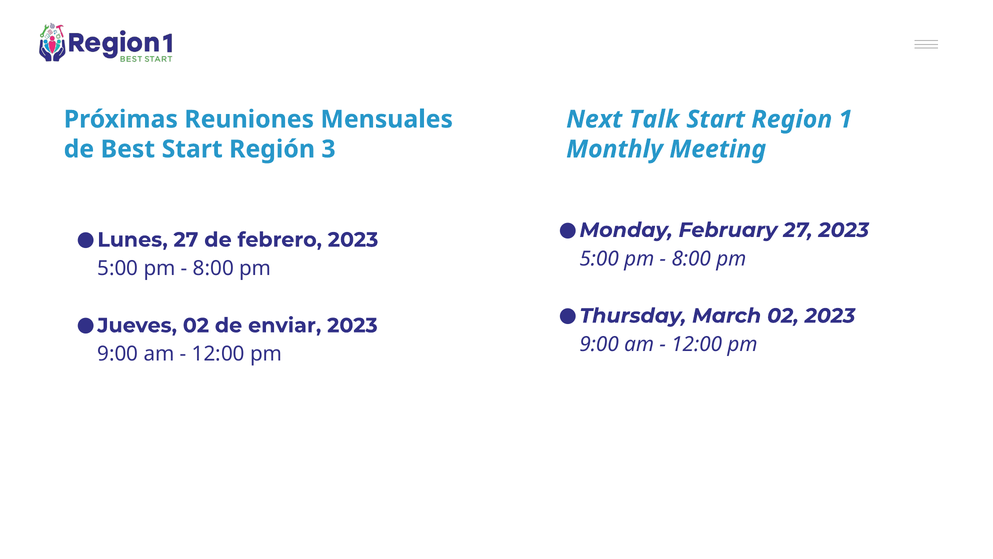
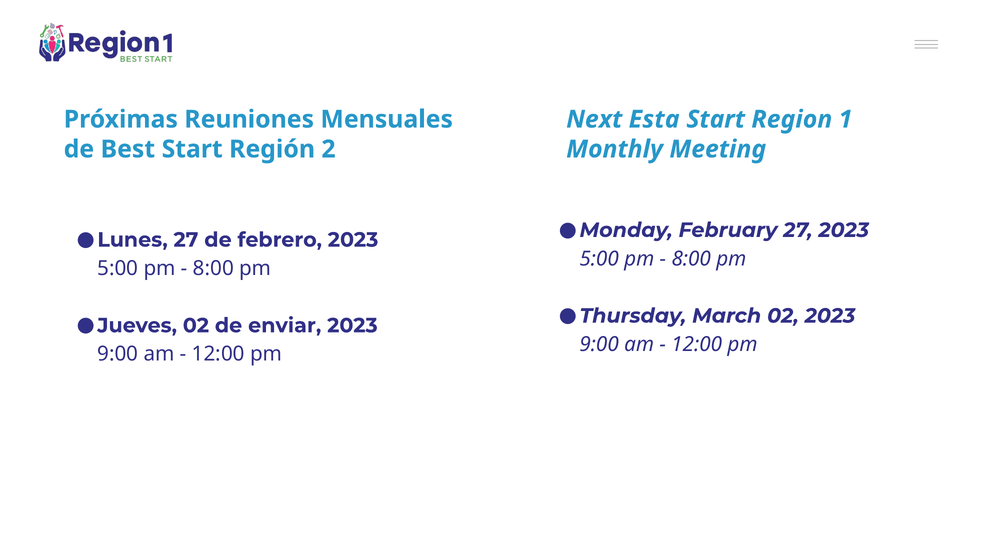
Talk: Talk -> Esta (654, 119)
3: 3 -> 2 (328, 149)
